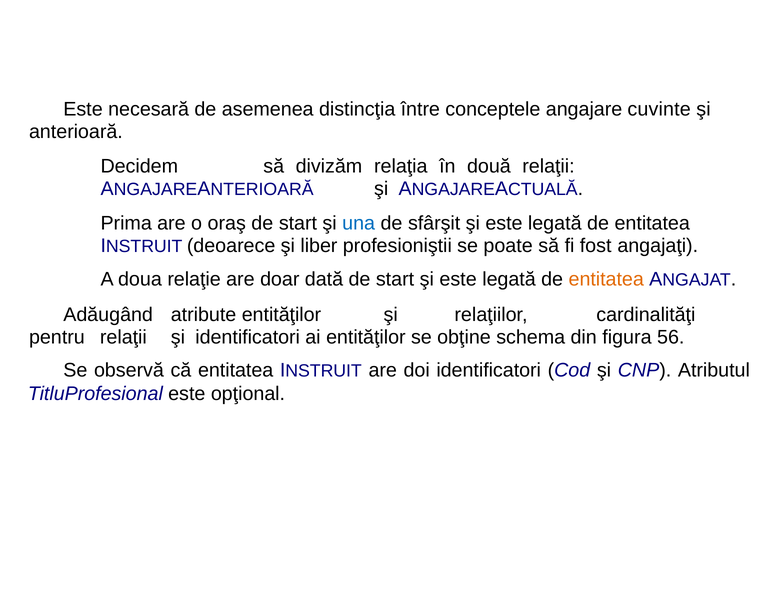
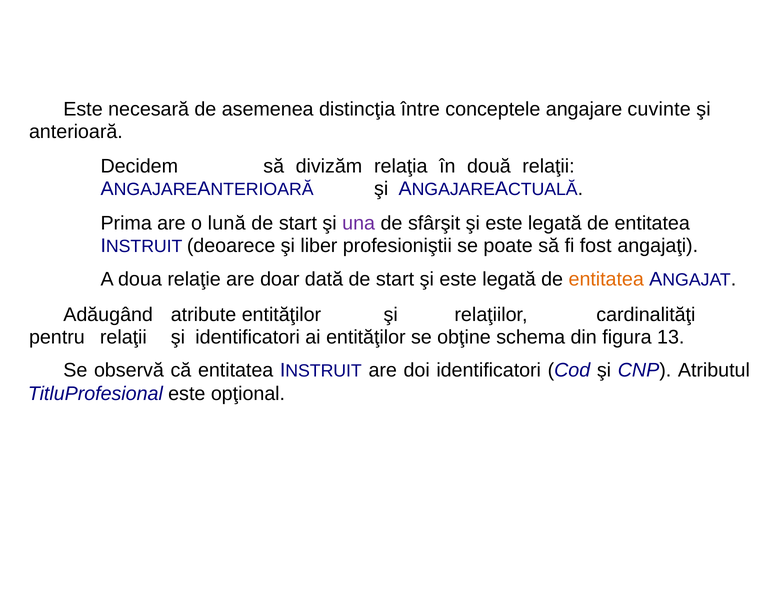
oraş: oraş -> lună (227, 223)
una colour: blue -> purple (359, 223)
56: 56 -> 13 (671, 338)
